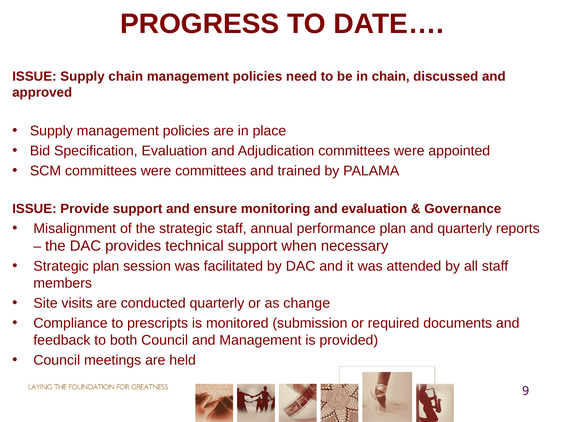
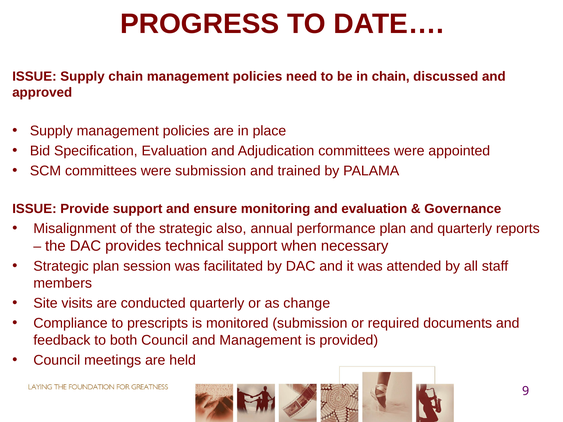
were committees: committees -> submission (211, 171)
strategic staff: staff -> also (231, 229)
